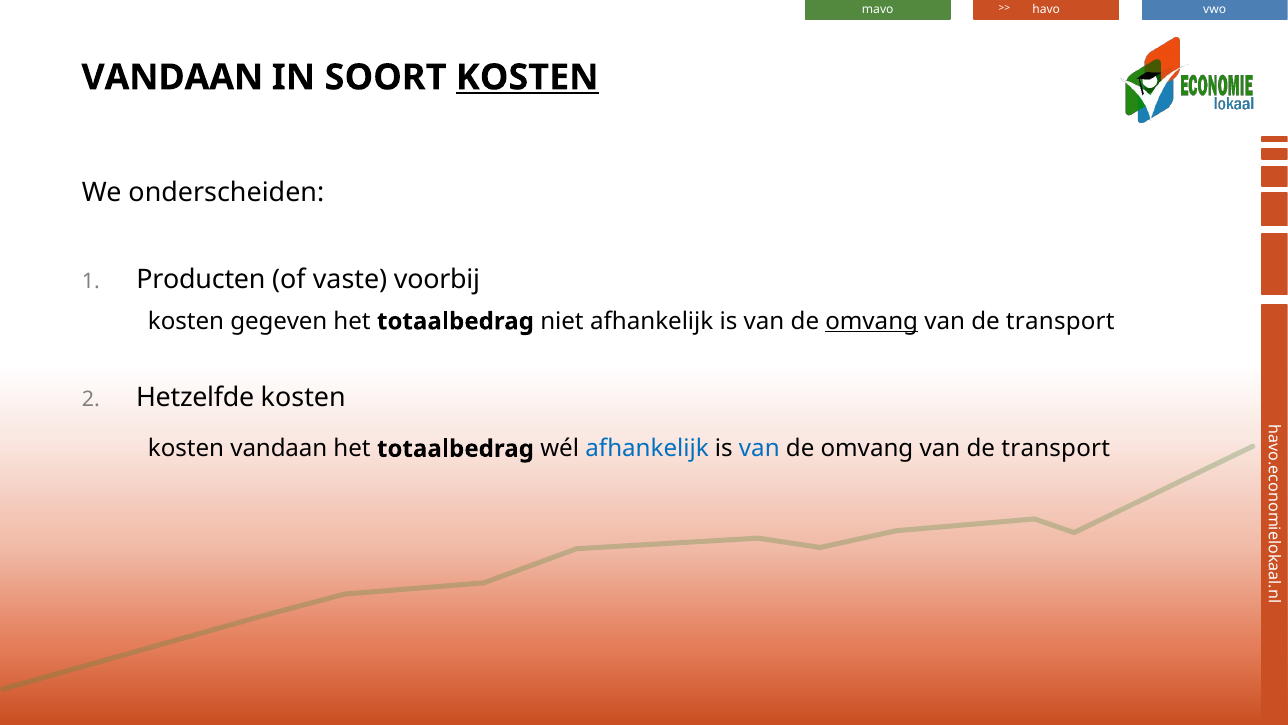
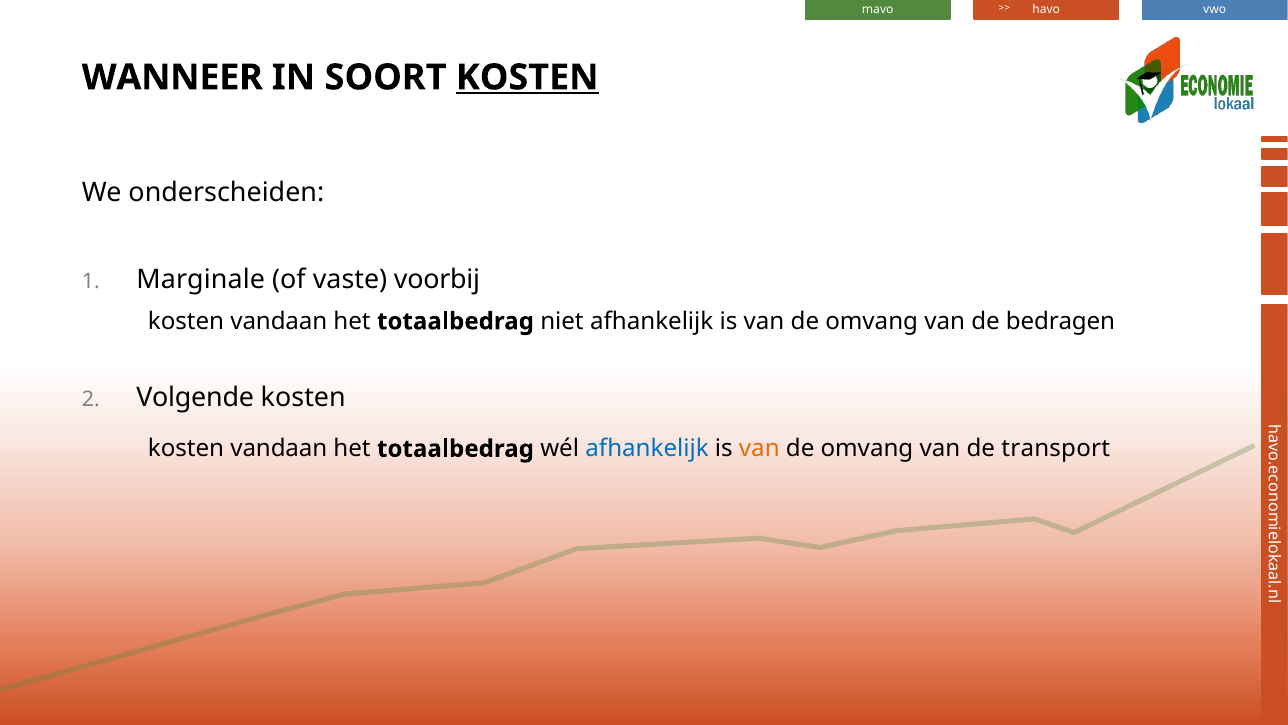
VANDAAN: VANDAAN -> WANNEER (172, 77)
Producten: Producten -> Marginale (201, 280)
gegeven: gegeven -> vandaan (279, 321)
omvang underline: present -> none (872, 321)
transport: transport -> bedragen (1061, 321)
Hetzelfde: Hetzelfde -> Volgende (195, 398)
van colour: blue -> orange (759, 449)
